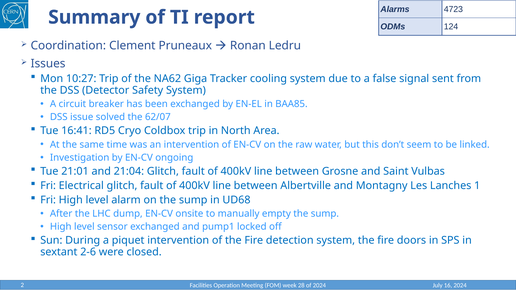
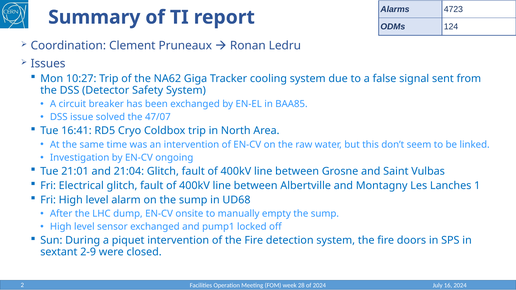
62/07: 62/07 -> 47/07 (158, 117)
2-6: 2-6 -> 2-9 (88, 252)
